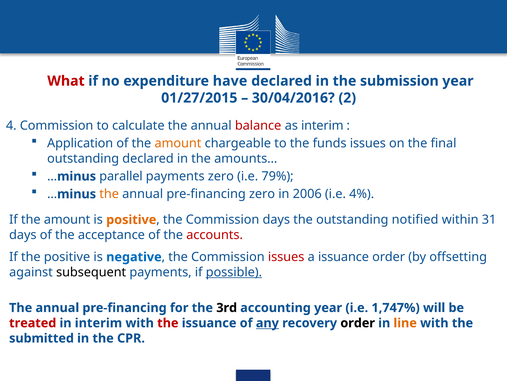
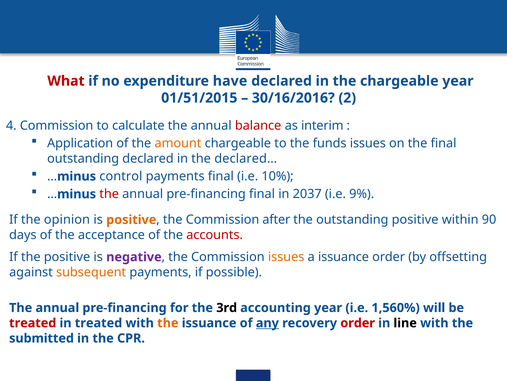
the submission: submission -> chargeable (399, 81)
01/27/2015: 01/27/2015 -> 01/51/2015 (199, 98)
30/04/2016: 30/04/2016 -> 30/16/2016 (293, 98)
amounts…: amounts… -> declared… (246, 158)
parallel: parallel -> control (121, 176)
payments zero: zero -> final (221, 176)
79%: 79% -> 10% (278, 176)
the colour: orange -> red (109, 194)
pre-financing zero: zero -> final (262, 194)
2006: 2006 -> 2037 (307, 194)
4%: 4% -> 9% (362, 194)
If the amount: amount -> opinion (67, 219)
Commission days: days -> after (276, 219)
outstanding notified: notified -> positive (415, 219)
31: 31 -> 90 (489, 219)
negative colour: blue -> purple (134, 257)
issues colour: red -> orange (286, 257)
subsequent colour: black -> orange (91, 272)
possible underline: present -> none (234, 272)
1,747%: 1,747% -> 1,560% (396, 307)
in interim: interim -> treated (99, 322)
the colour: red -> orange (168, 322)
order colour: black -> red (358, 322)
line colour: orange -> black (405, 322)
